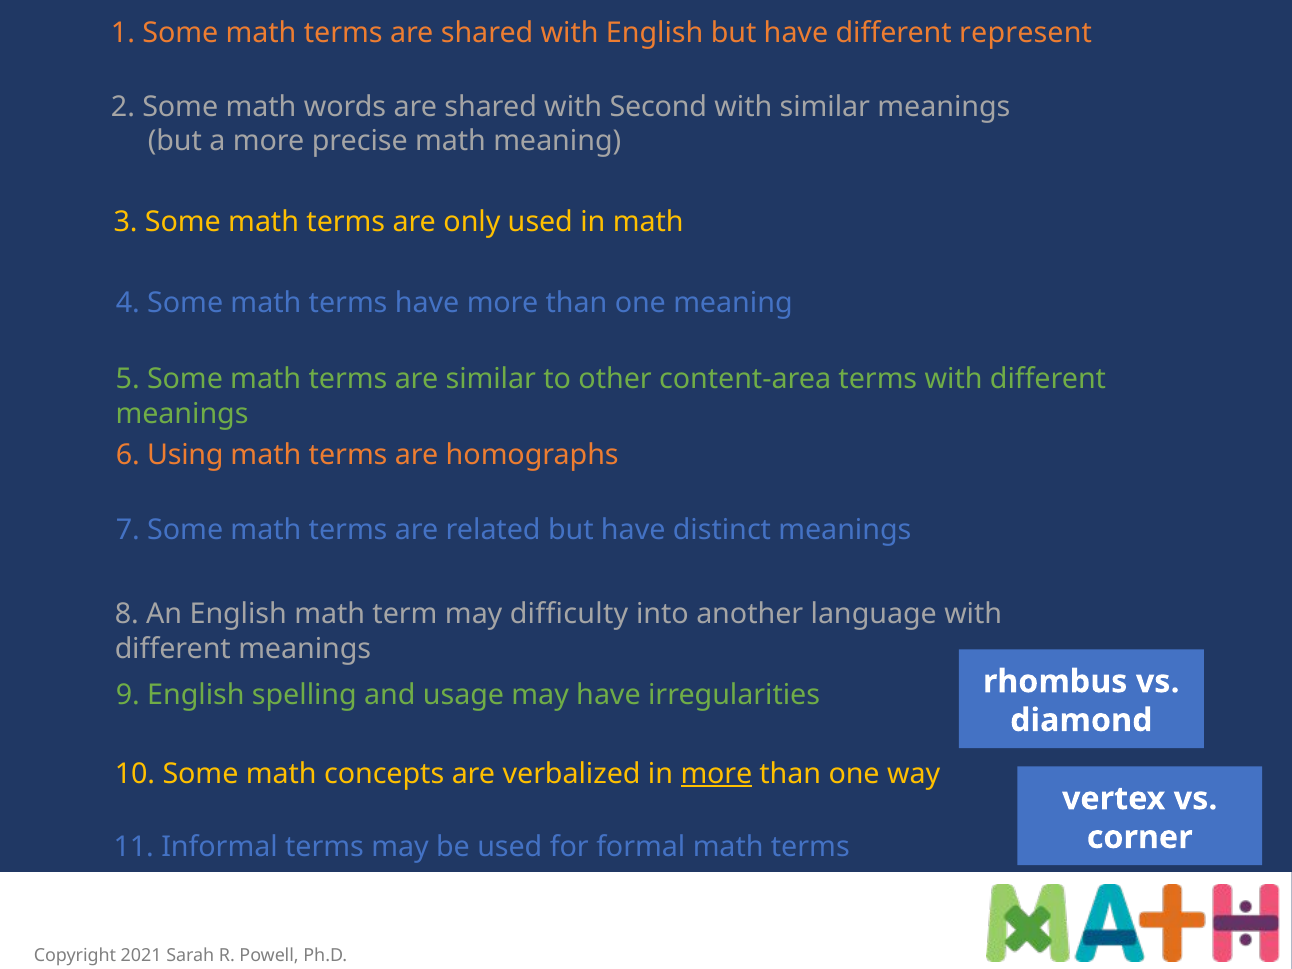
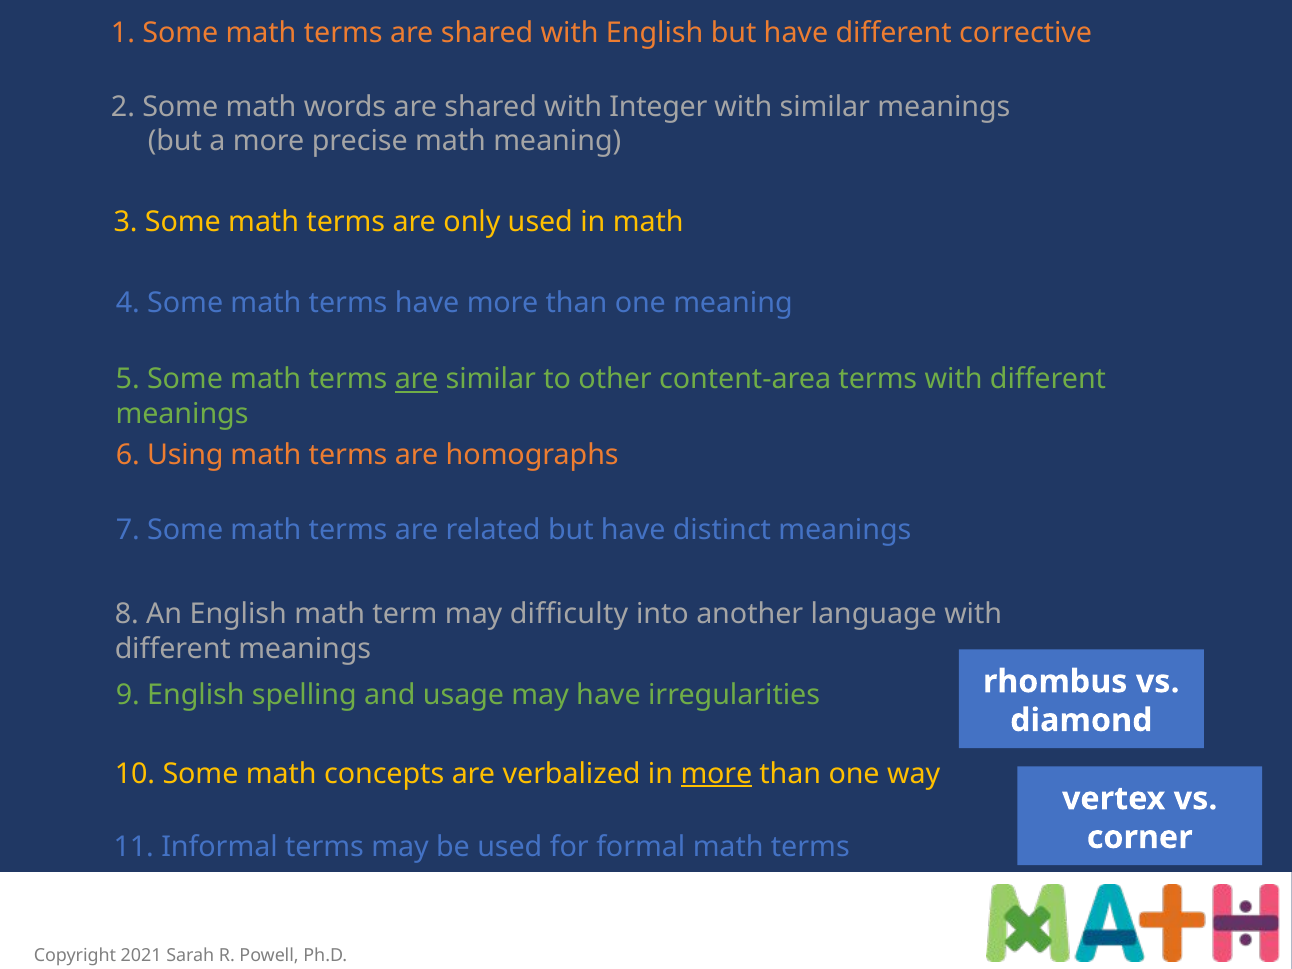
represent: represent -> corrective (1026, 33)
Second: Second -> Integer (658, 107)
are underline: none -> present (417, 379)
